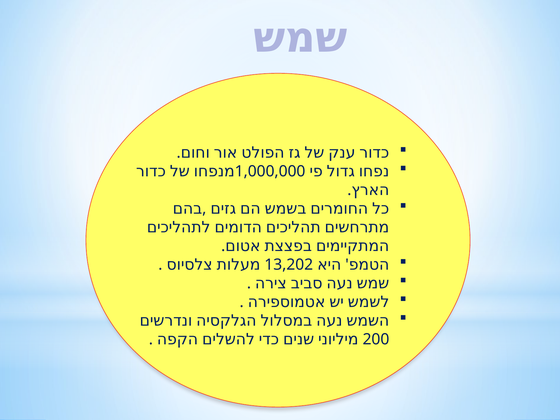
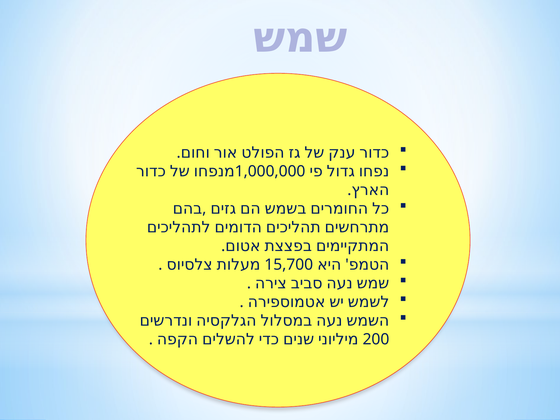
13,202: 13,202 -> 15,700 (289, 265)
